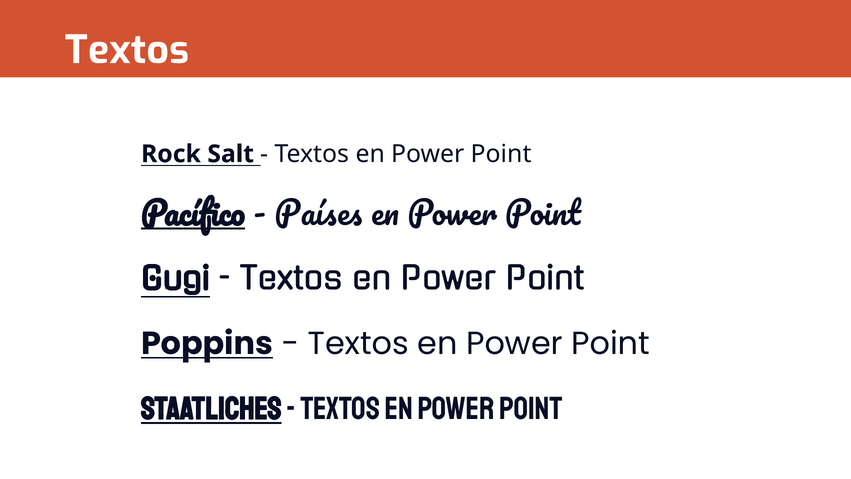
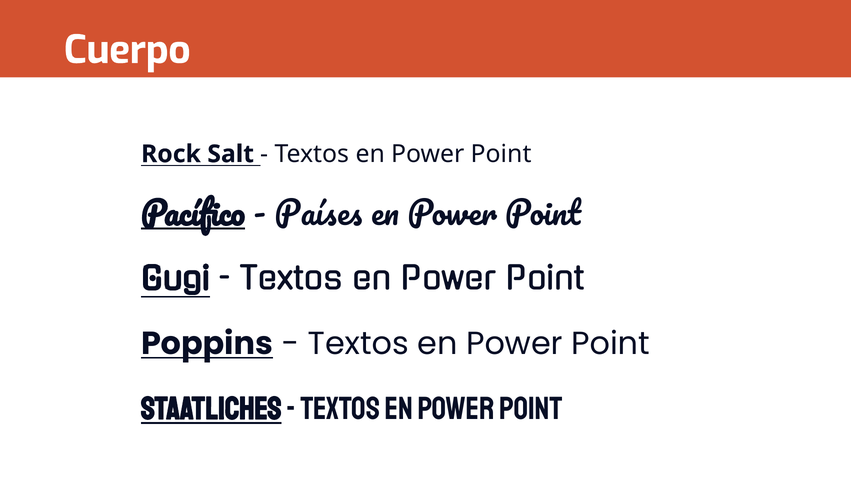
Textos: Textos -> Cuerpo (127, 50)
